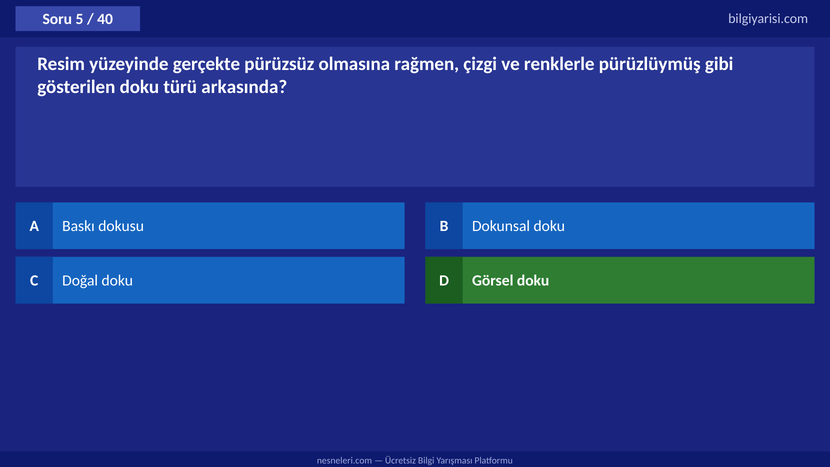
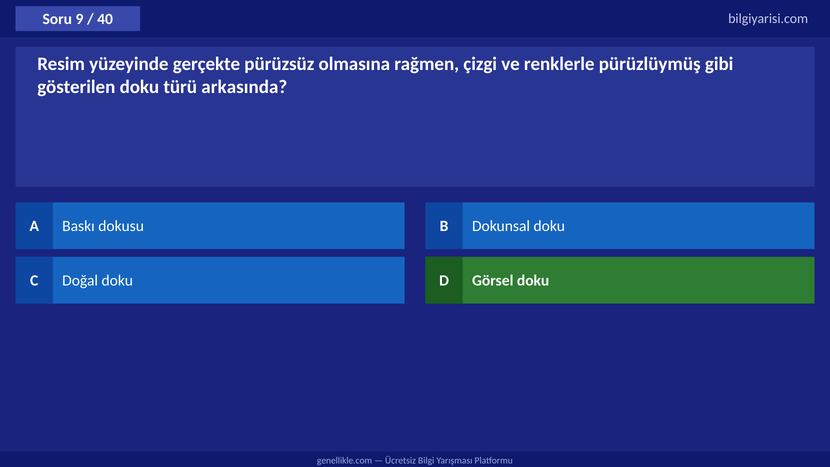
5: 5 -> 9 (80, 19)
nesneleri.com: nesneleri.com -> genellikle.com (345, 460)
